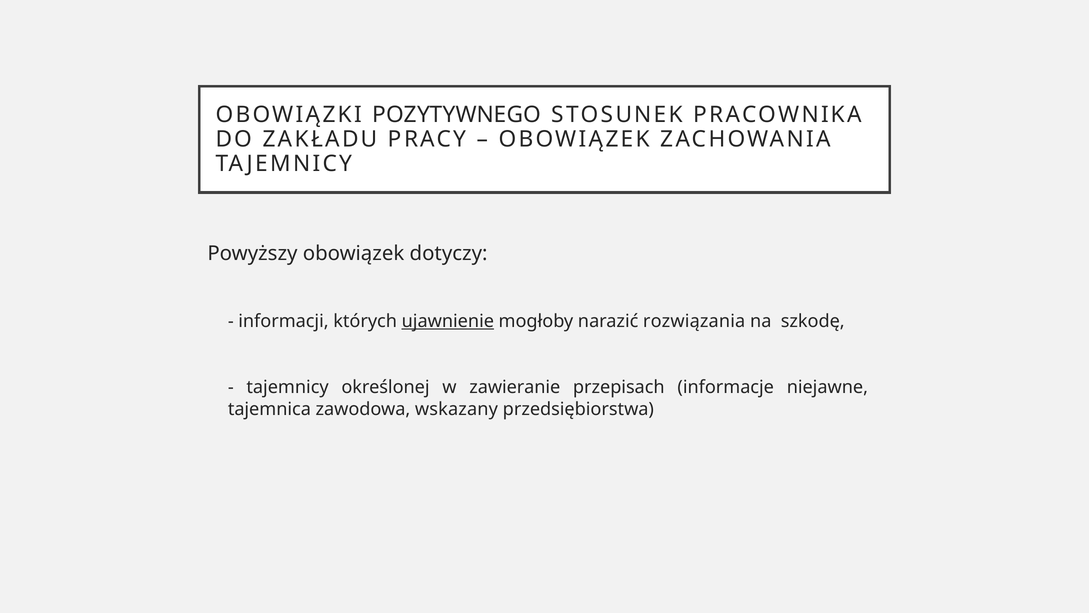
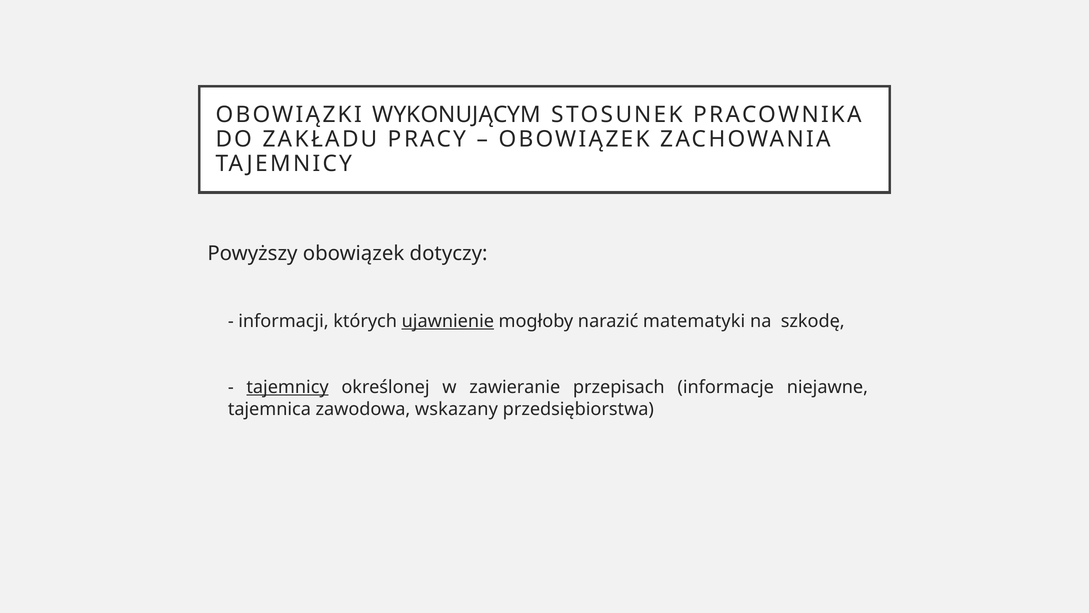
POZYTYWNEGO: POZYTYWNEGO -> WYKONUJĄCYM (457, 115)
rozwiązania: rozwiązania -> matematyki (694, 321)
tajemnicy underline: none -> present (288, 387)
